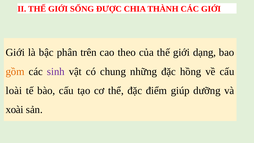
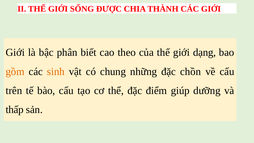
trên: trên -> biết (89, 52)
sinh colour: purple -> orange (56, 71)
hồng: hồng -> chồn (191, 71)
loài: loài -> trên (14, 91)
xoài: xoài -> thấp (15, 110)
